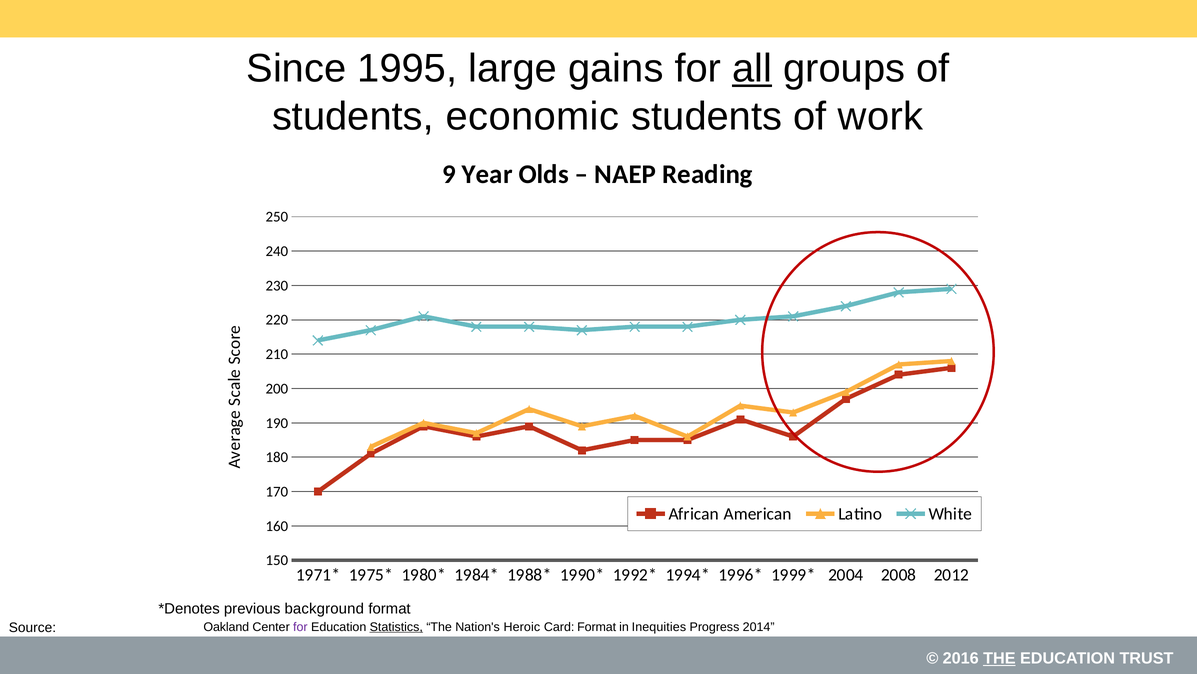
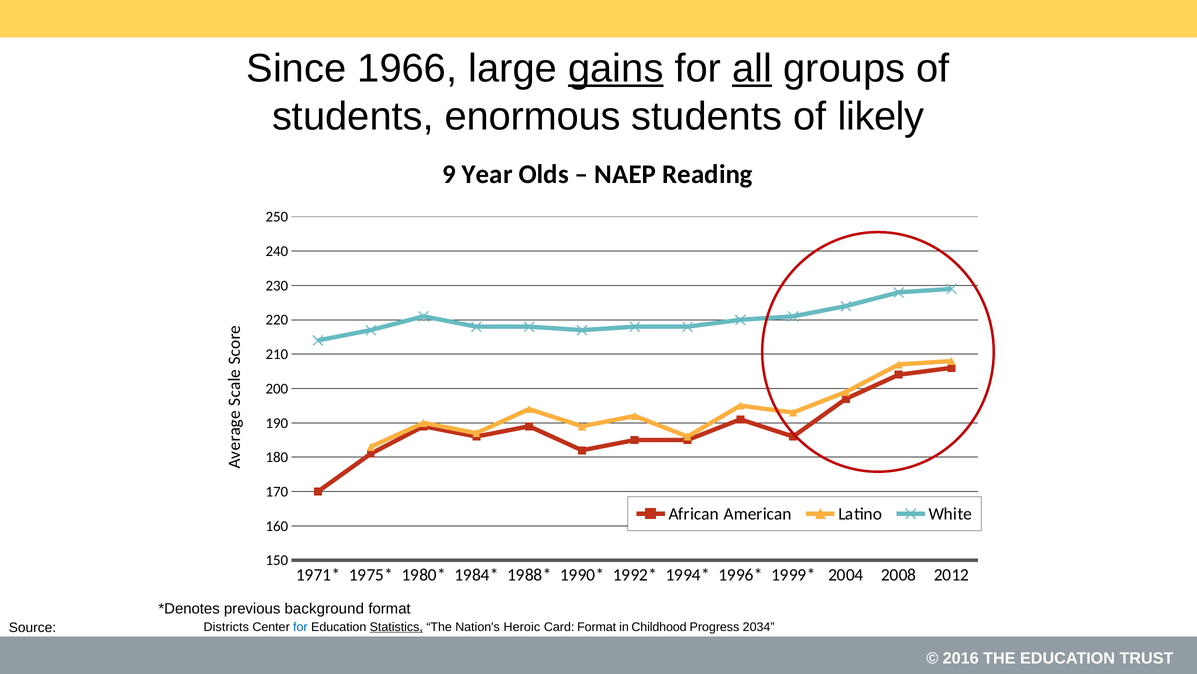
1995: 1995 -> 1966 (407, 69)
gains underline: none -> present (616, 69)
economic: economic -> enormous (533, 116)
work: work -> likely (881, 116)
Oakland: Oakland -> Districts (226, 626)
for colour: purple -> blue (300, 626)
Inequities: Inequities -> Childhood (659, 626)
2014: 2014 -> 2034 (759, 626)
THE underline: present -> none (999, 658)
